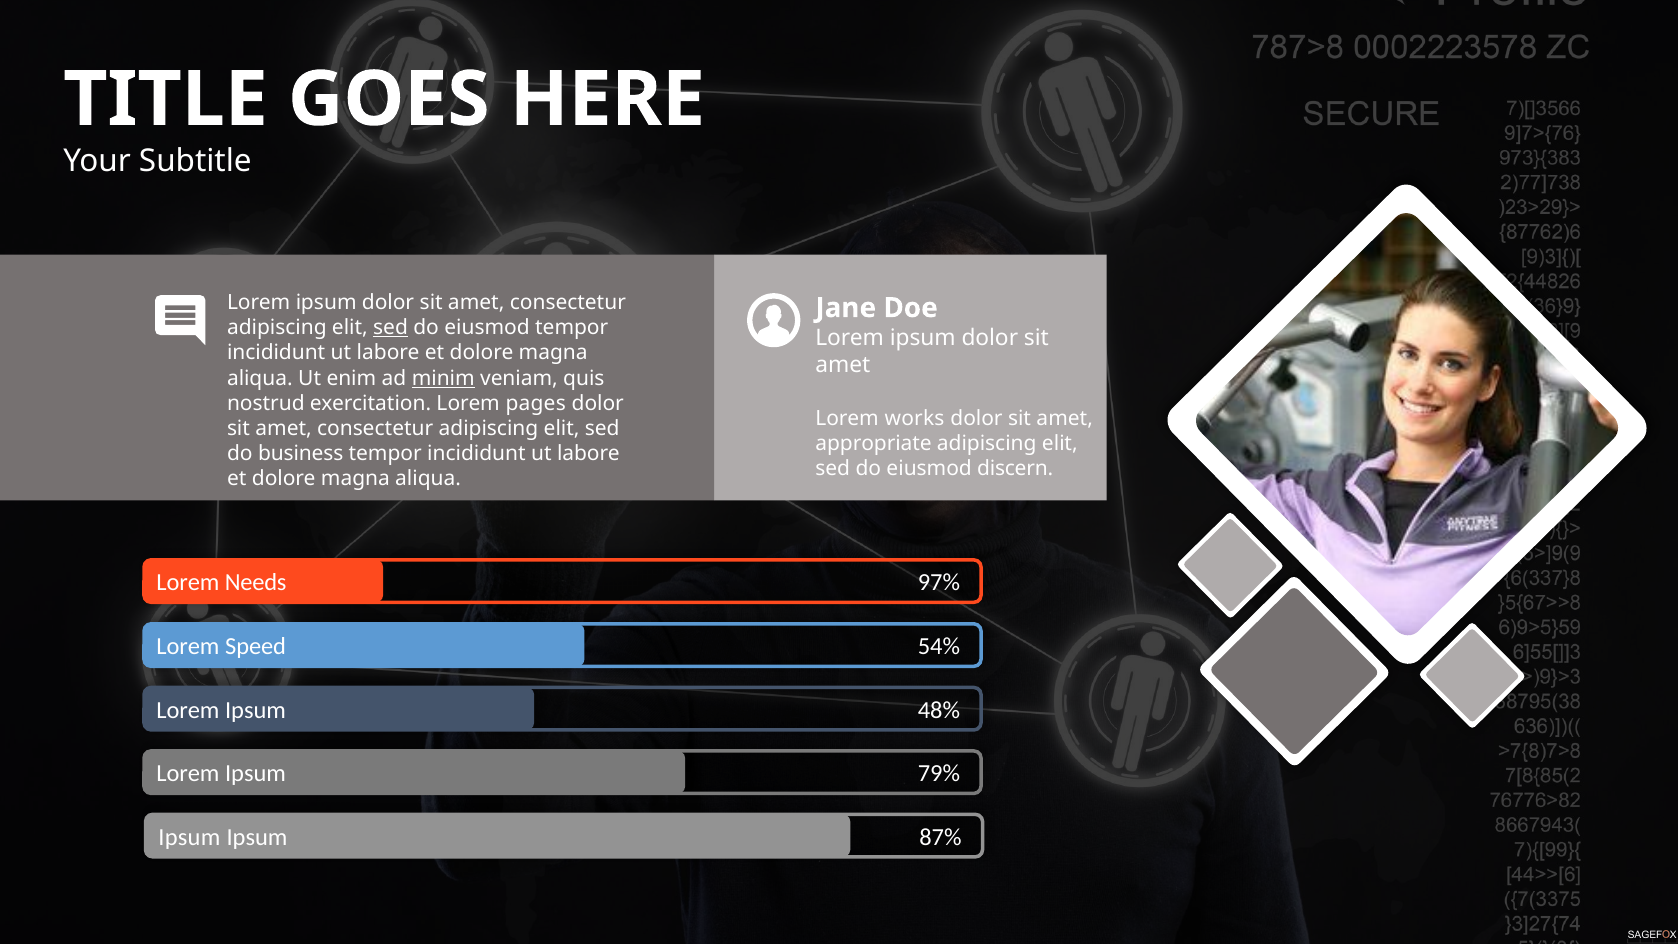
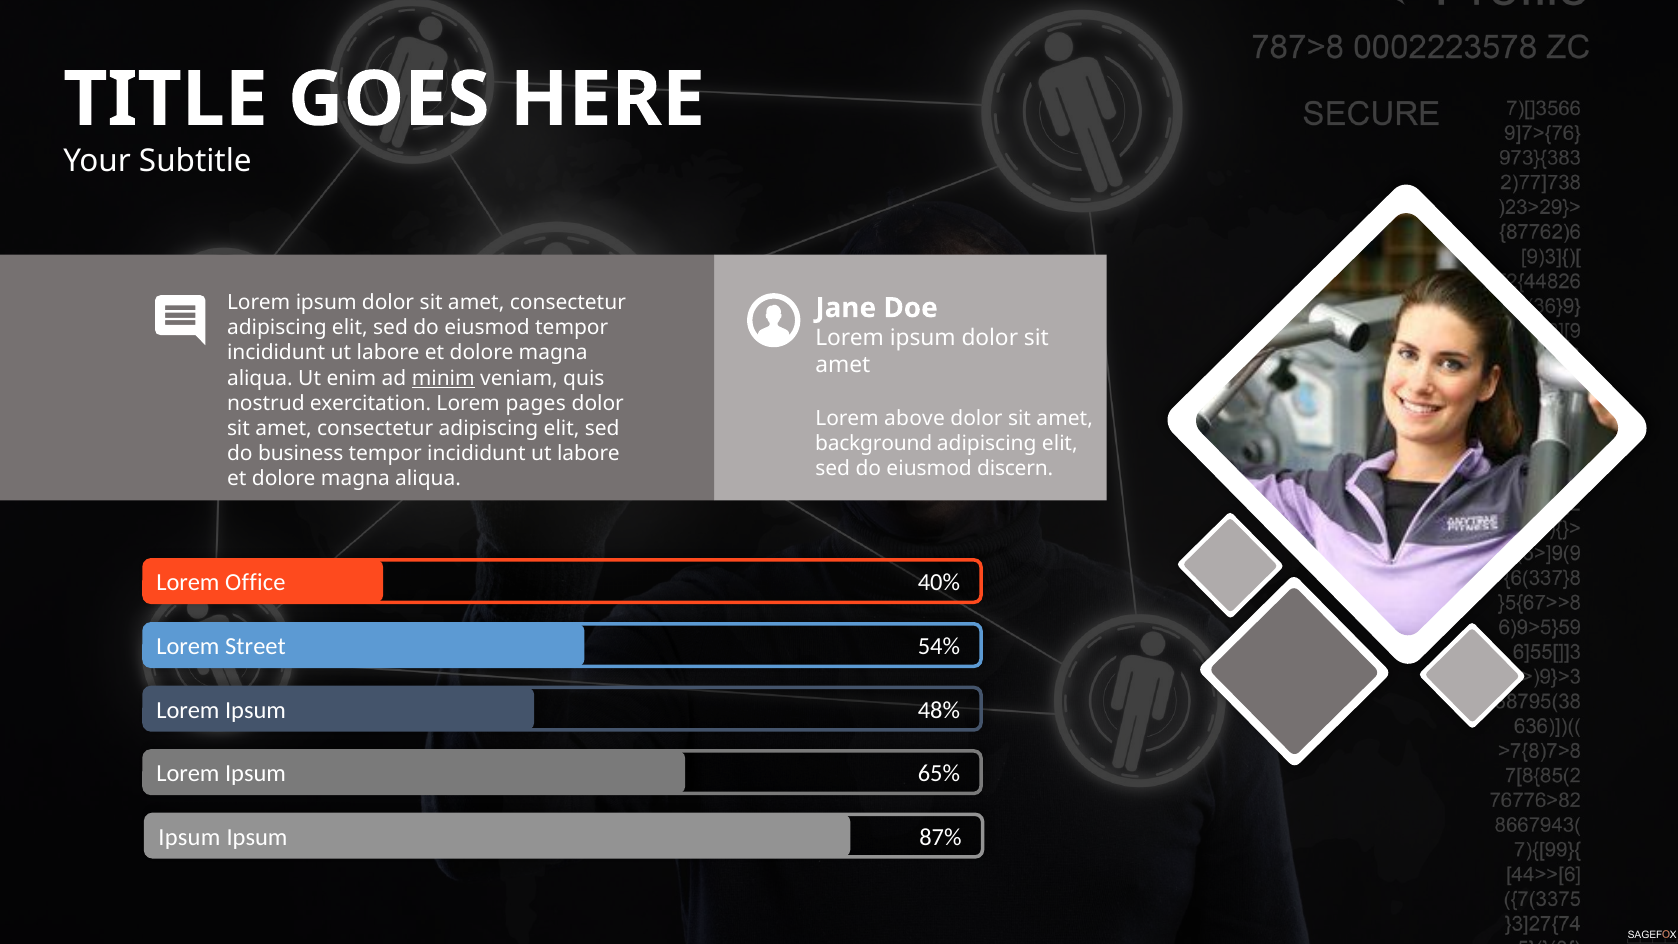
sed underline: present -> none (391, 328)
works: works -> above (915, 419)
appropriate: appropriate -> background (874, 444)
Needs: Needs -> Office (255, 582)
97%: 97% -> 40% (939, 582)
Speed: Speed -> Street (256, 646)
79%: 79% -> 65% (939, 773)
